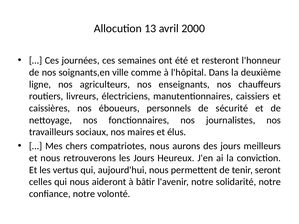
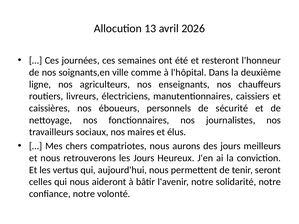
2000: 2000 -> 2026 (193, 28)
